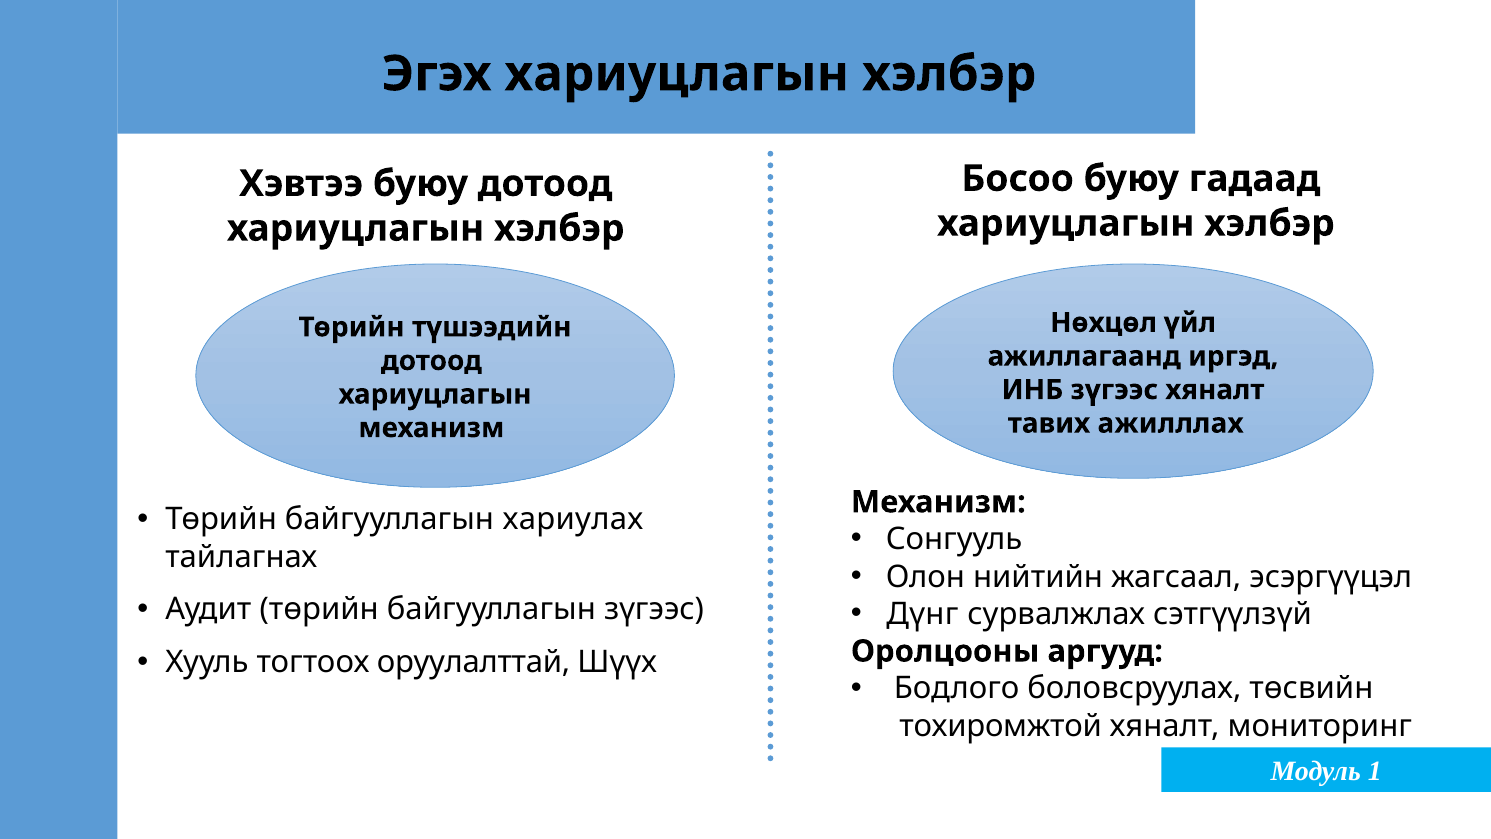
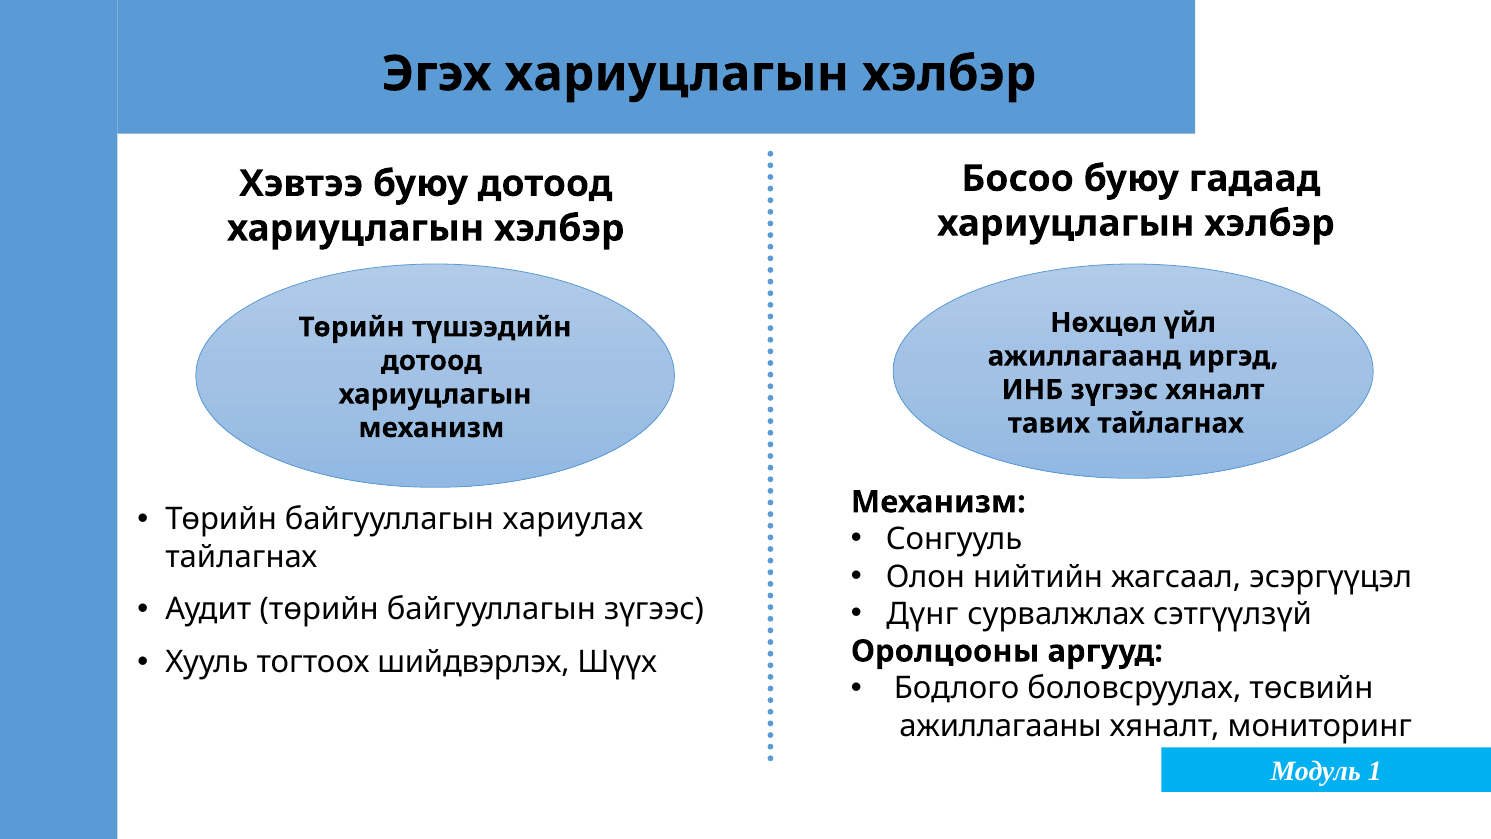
тавих ажилллах: ажилллах -> тайлагнах (1171, 423)
оруулалттай: оруулалттай -> шийдвэрлэх (474, 662)
тохиромжтой: тохиромжтой -> ажиллагааны (1001, 726)
